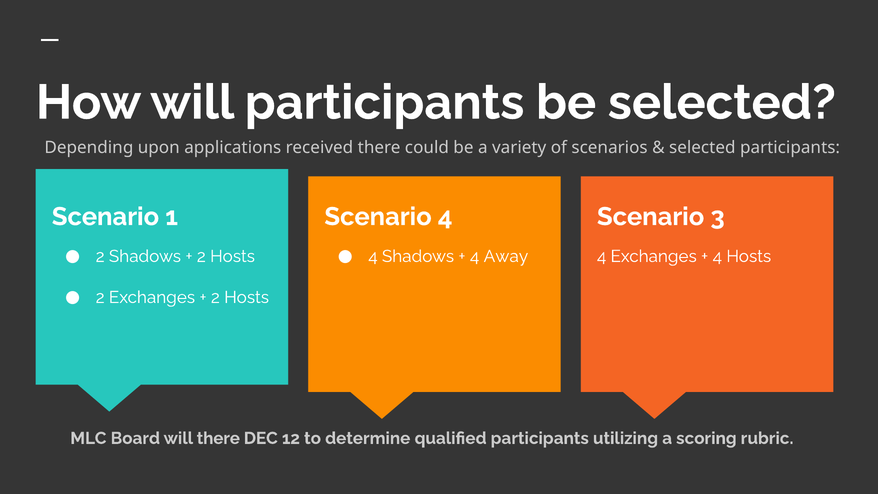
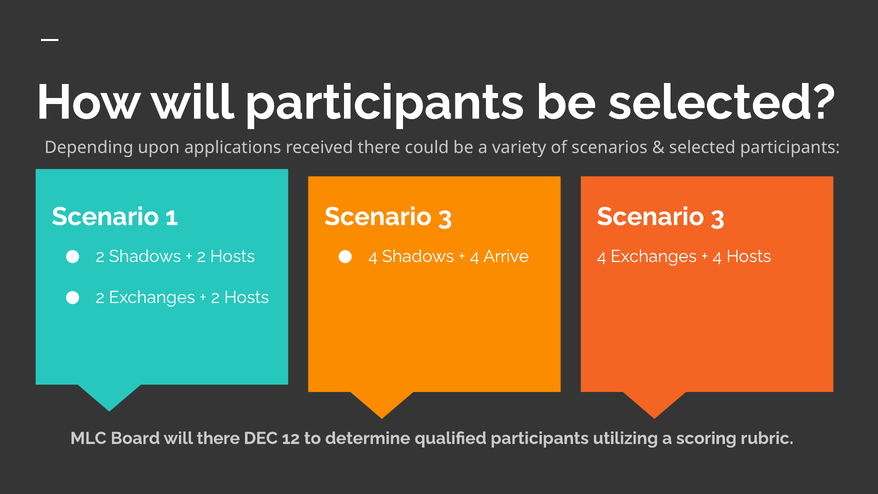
4: 4 -> 3 (445, 217)
Away: Away -> Arrive (506, 256)
